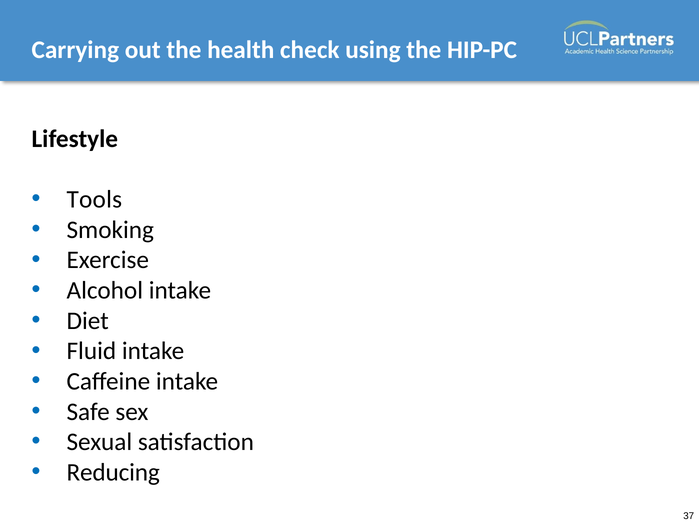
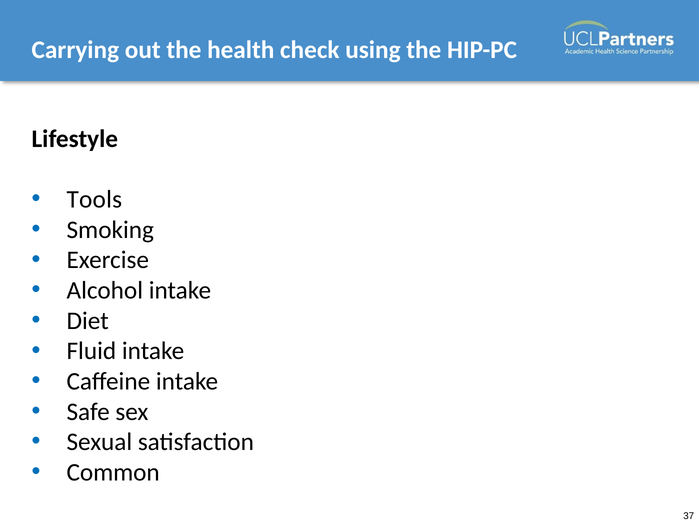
Reducing: Reducing -> Common (113, 472)
